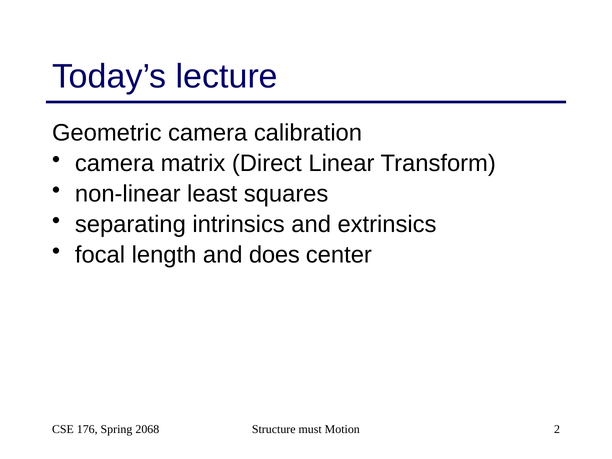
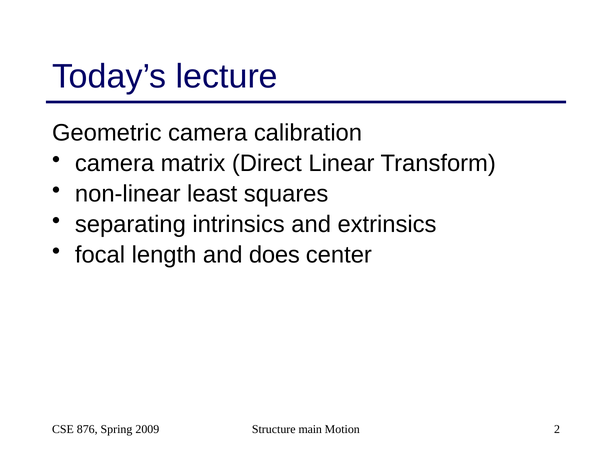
176: 176 -> 876 (87, 429)
2068: 2068 -> 2009 (147, 429)
must: must -> main (310, 429)
